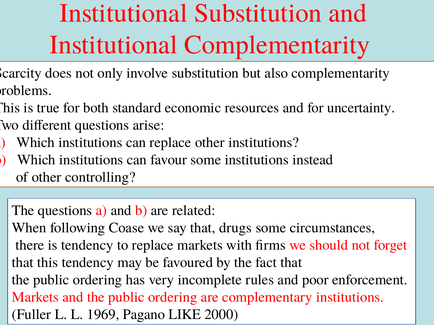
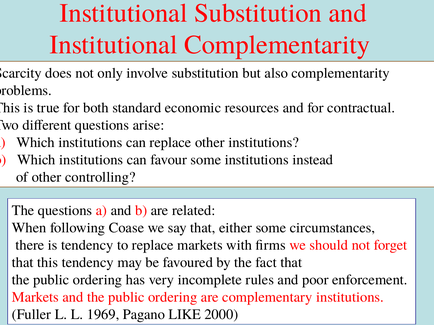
uncertainty: uncertainty -> contractual (361, 108)
drugs: drugs -> either (236, 228)
